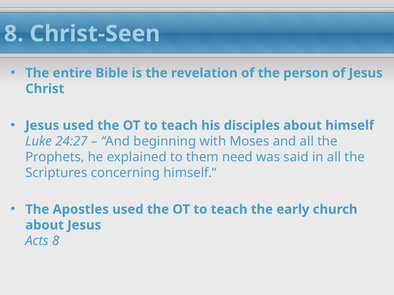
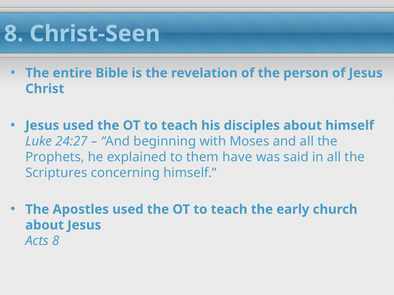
need: need -> have (237, 157)
